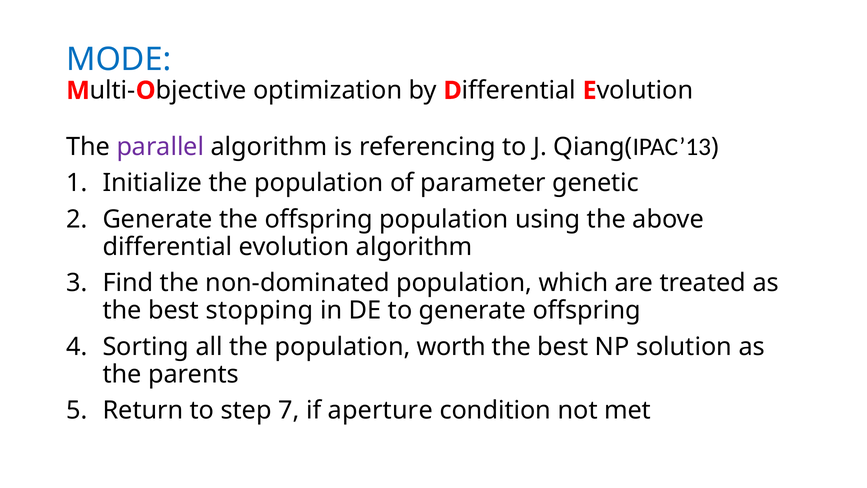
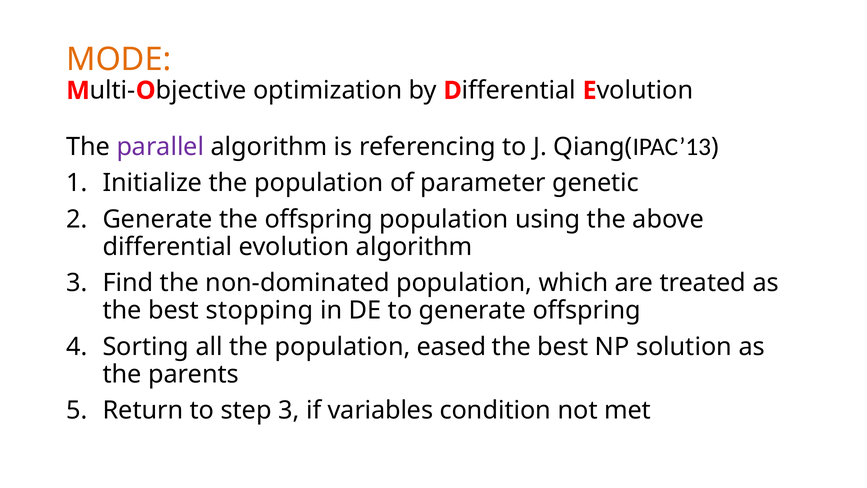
MODE colour: blue -> orange (119, 59)
worth: worth -> eased (451, 347)
step 7: 7 -> 3 (289, 410)
aperture: aperture -> variables (380, 410)
